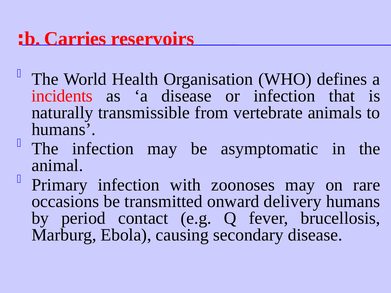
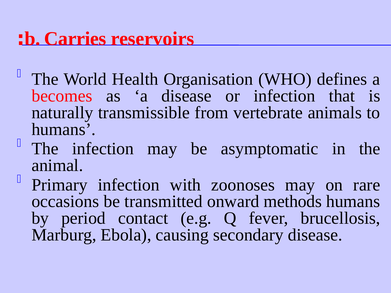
incidents: incidents -> becomes (62, 96)
delivery: delivery -> methods (293, 202)
